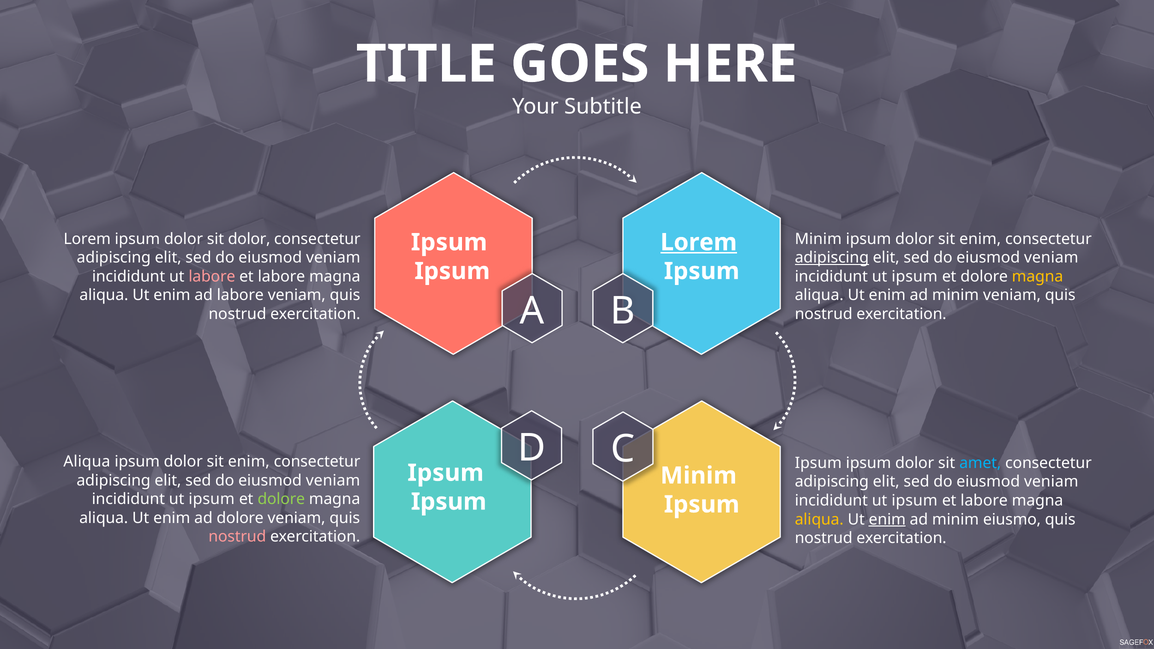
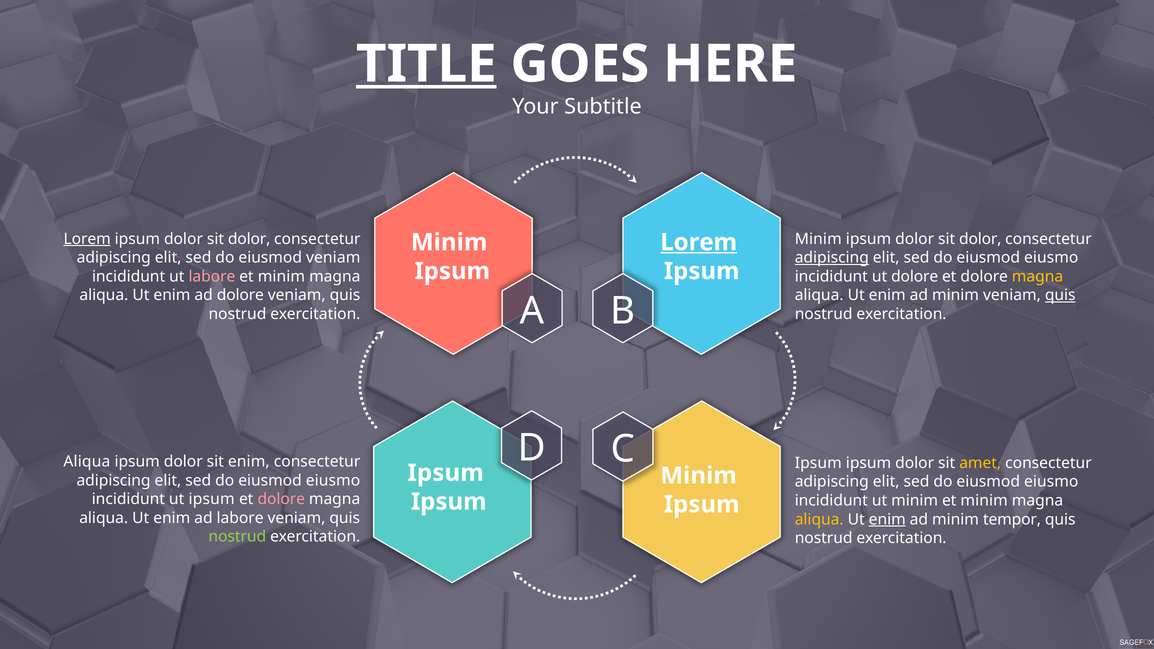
TITLE underline: none -> present (426, 64)
Lorem underline: none -> present (87, 239)
enim: enim -> dolor (980, 239)
Ipsum: Ipsum -> Minim (449, 242)
veniam: veniam -> eiusmo (1051, 258)
labore: labore -> minim (281, 276)
ipsum: ipsum -> dolore (915, 276)
ad labore: labore -> dolore (240, 295)
quis underline: none -> present (1060, 295)
amet colour: light blue -> yellow (980, 463)
veniam: veniam -> eiusmo (333, 481)
veniam: veniam -> eiusmo (1051, 482)
dolore colour: light green -> pink (281, 499)
ipsum: ipsum -> minim (915, 501)
labore: labore -> minim (984, 501)
ad dolore: dolore -> labore (240, 518)
eiusmo: eiusmo -> tempor (1012, 519)
nostrud colour: pink -> light green (237, 537)
